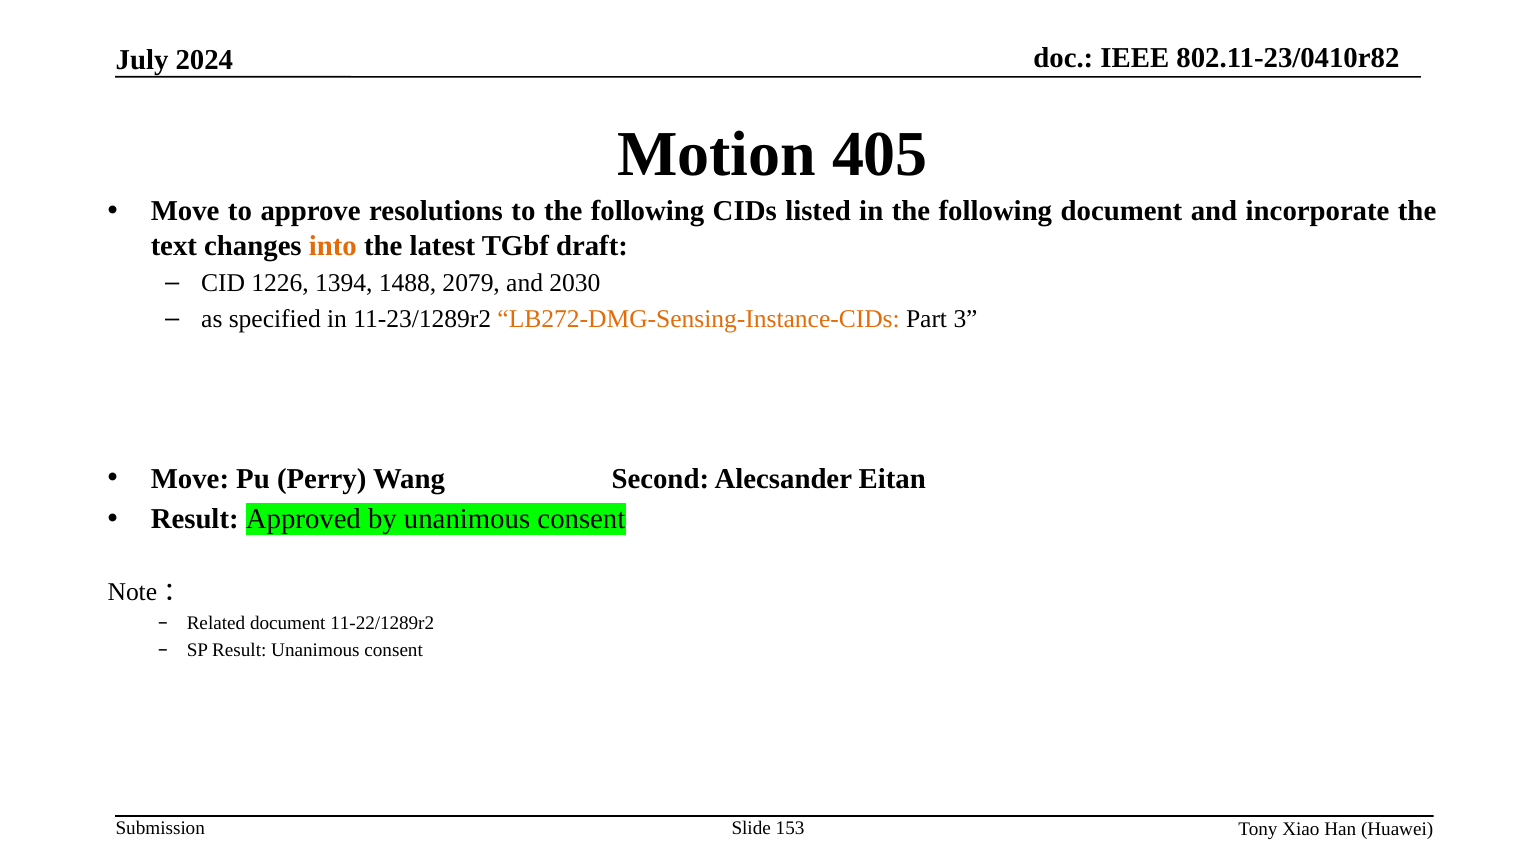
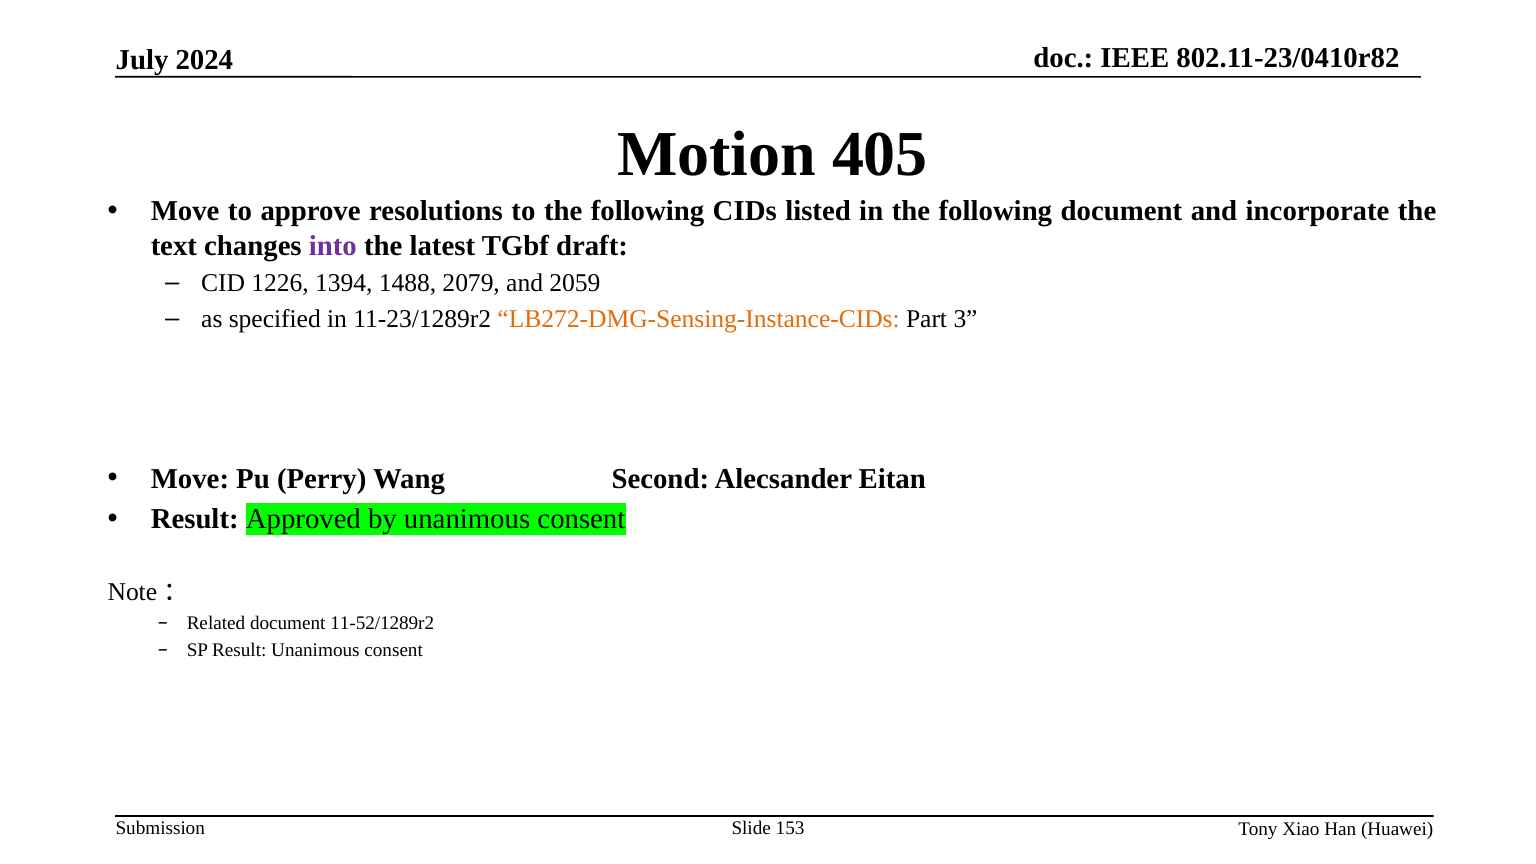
into colour: orange -> purple (333, 246)
2030: 2030 -> 2059 (575, 283)
11-22/1289r2: 11-22/1289r2 -> 11-52/1289r2 (382, 623)
